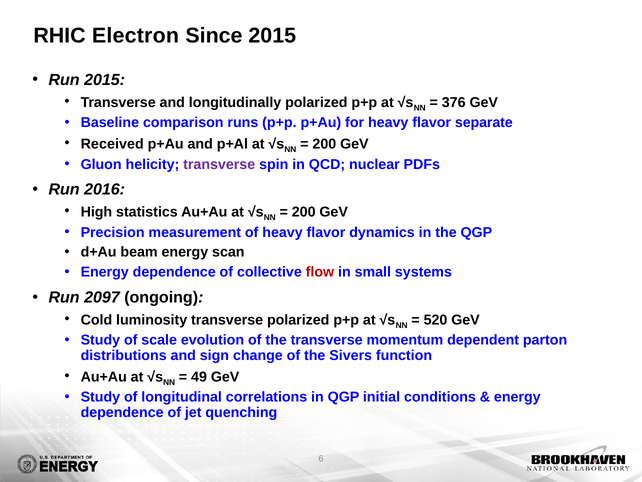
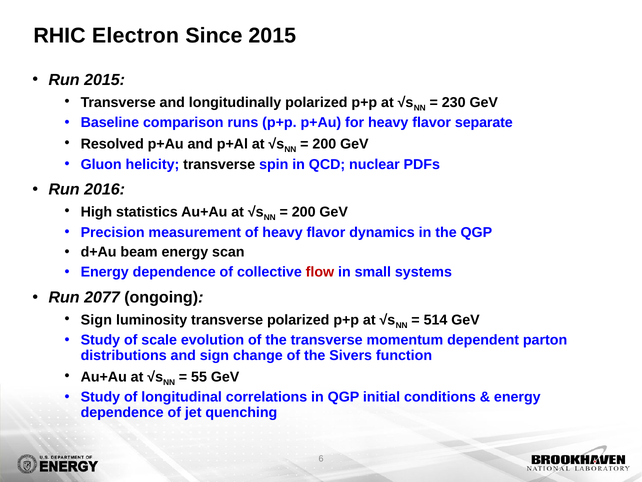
376: 376 -> 230 (454, 102)
Received: Received -> Resolved (112, 144)
transverse colour: purple -> black (219, 164)
2097: 2097 -> 2077 (102, 297)
Cold: Cold -> Sign (96, 320)
520: 520 -> 514 (436, 320)
49: 49 -> 55 (199, 377)
